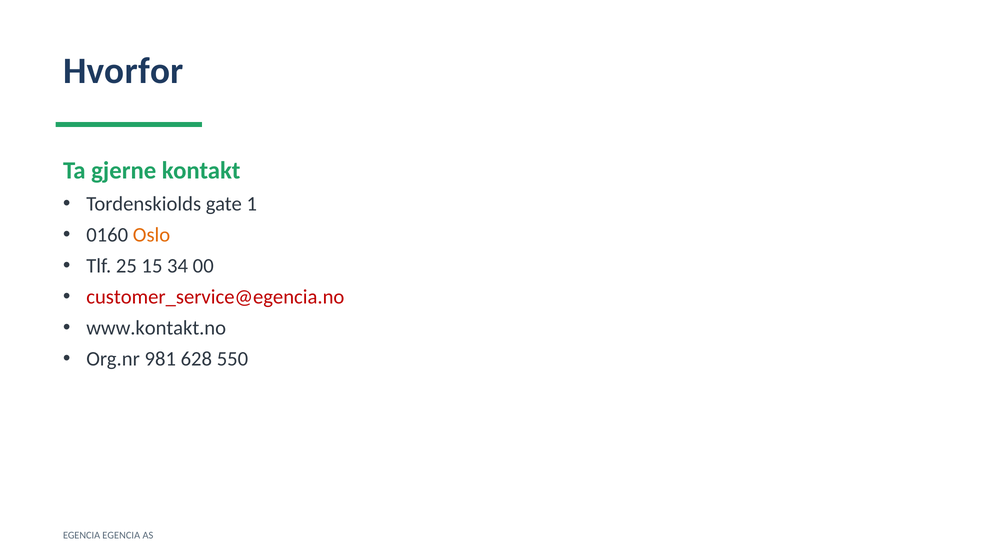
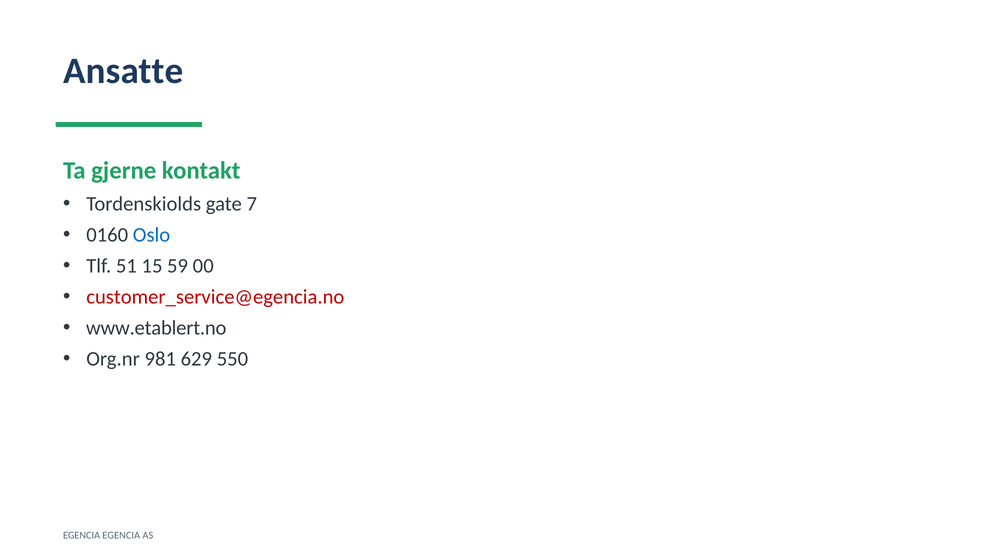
Hvorfor: Hvorfor -> Ansatte (123, 71)
1: 1 -> 7 (252, 204)
Oslo colour: orange -> blue (152, 235)
25: 25 -> 51 (126, 266)
34: 34 -> 59 (178, 266)
www.kontakt.no: www.kontakt.no -> www.etablert.no (156, 328)
628: 628 -> 629 (196, 359)
